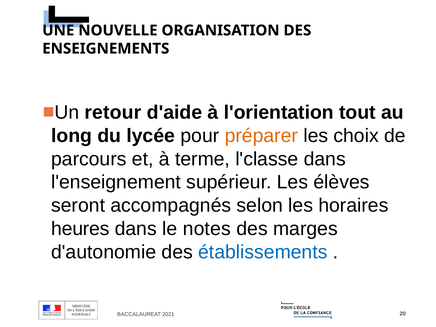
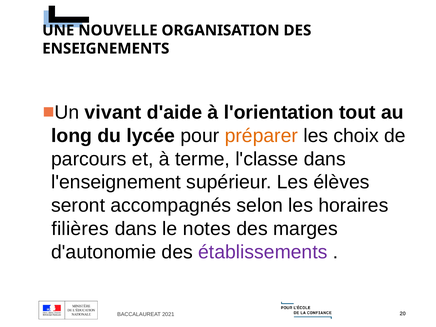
retour: retour -> vivant (113, 112)
heures: heures -> filières (80, 229)
établissements colour: blue -> purple (263, 252)
